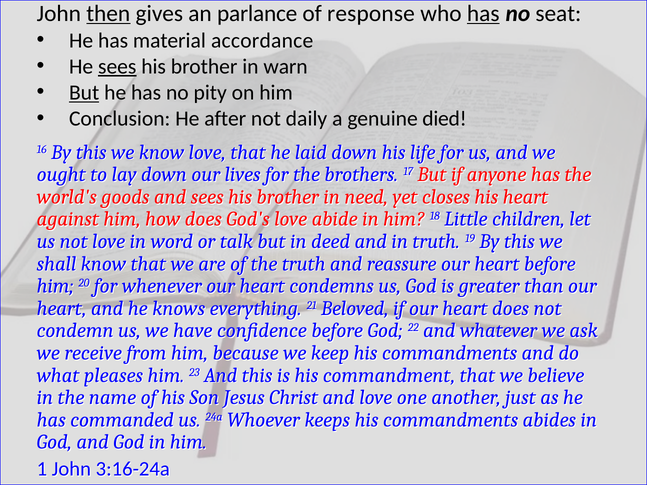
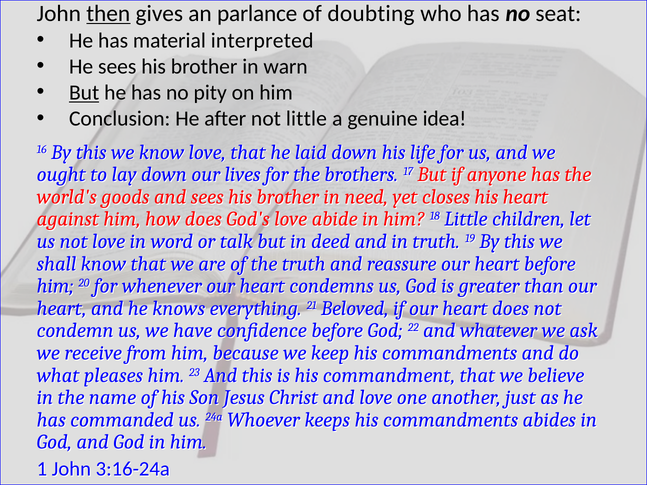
response: response -> doubting (371, 13)
has underline: present -> none (483, 13)
accordance: accordance -> interpreted (262, 40)
sees underline: present -> none (117, 67)
not daily: daily -> little (306, 119)
died: died -> idea (444, 119)
